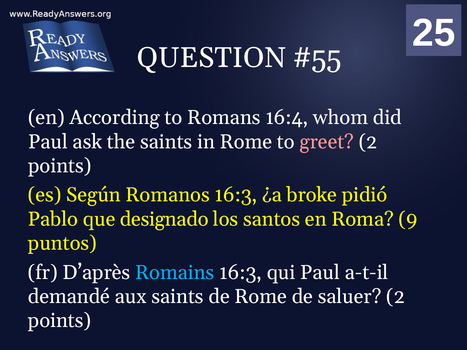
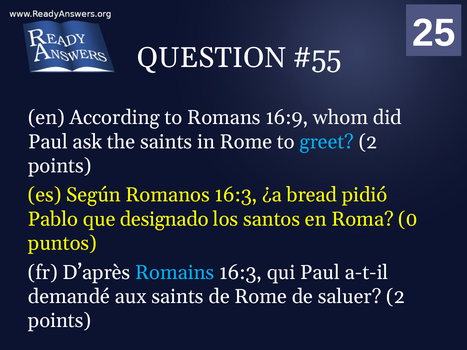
16:4: 16:4 -> 16:9 (287, 118)
greet colour: pink -> light blue (327, 142)
broke: broke -> bread (312, 195)
9: 9 -> 0 (408, 219)
